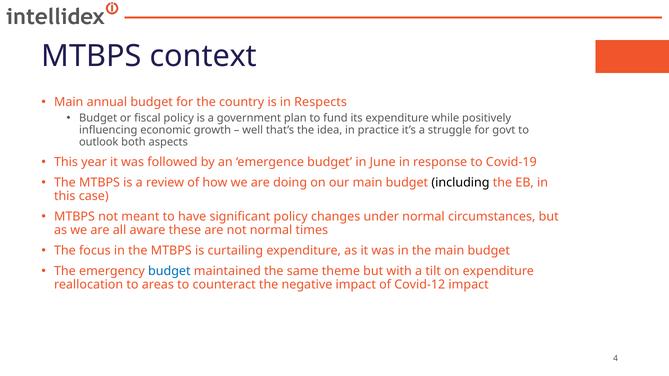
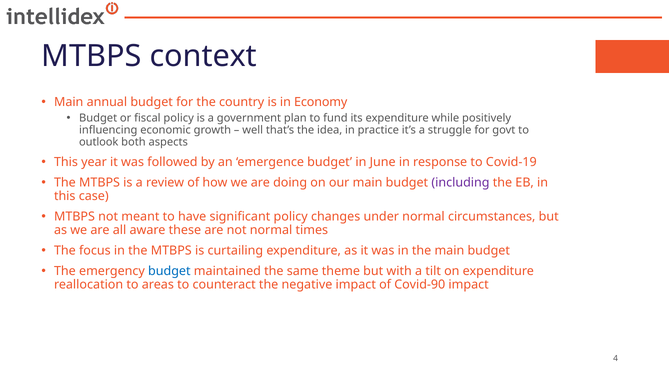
Respects: Respects -> Economy (321, 102)
including colour: black -> purple (460, 183)
Covid-12: Covid-12 -> Covid-90 (420, 285)
